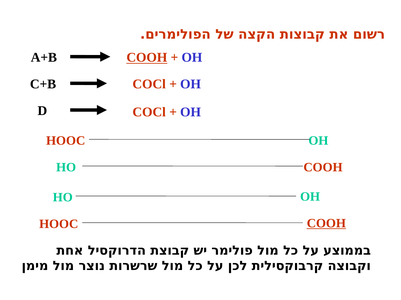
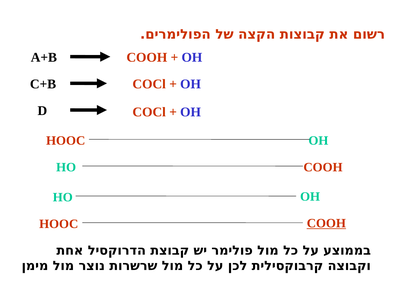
COOH underline: present -> none (147, 58)
